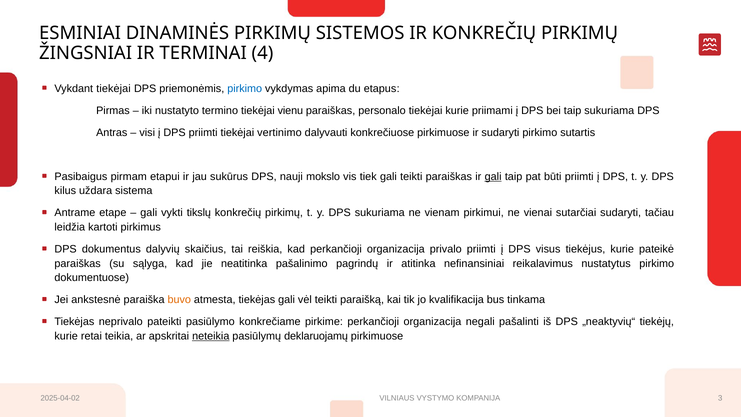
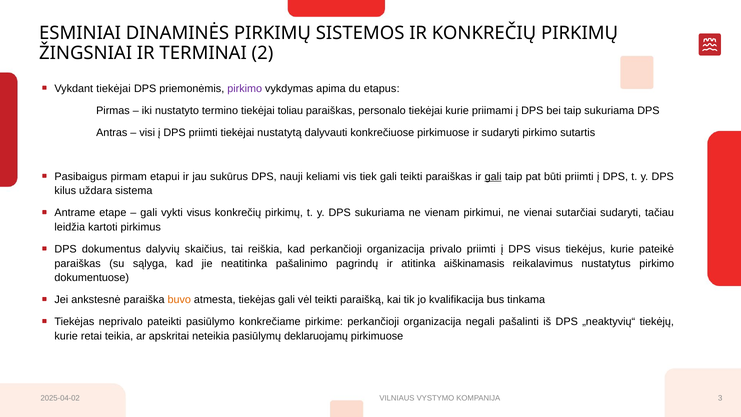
4: 4 -> 2 (262, 53)
pirkimo colour: blue -> purple (245, 88)
vienu: vienu -> toliau (290, 110)
vertinimo: vertinimo -> nustatytą (279, 132)
mokslo: mokslo -> keliami (323, 176)
vykti tikslų: tikslų -> visus (199, 213)
nefinansiniai: nefinansiniai -> aiškinamasis (474, 263)
neteikia underline: present -> none (211, 336)
